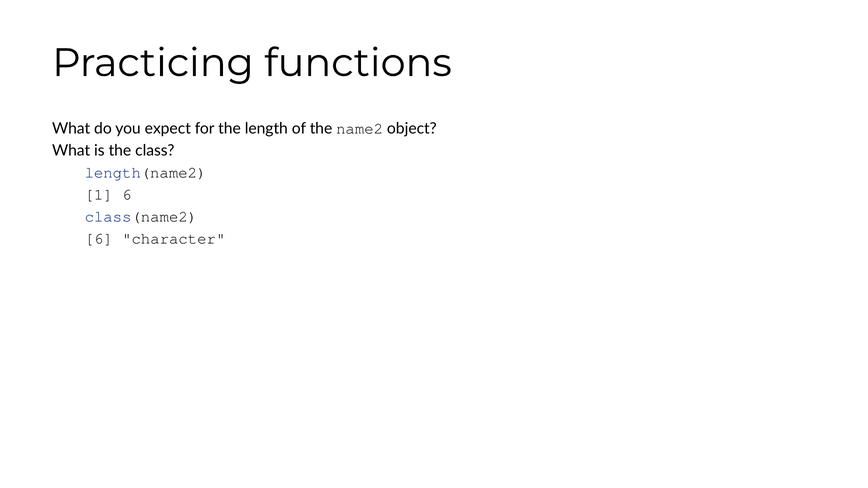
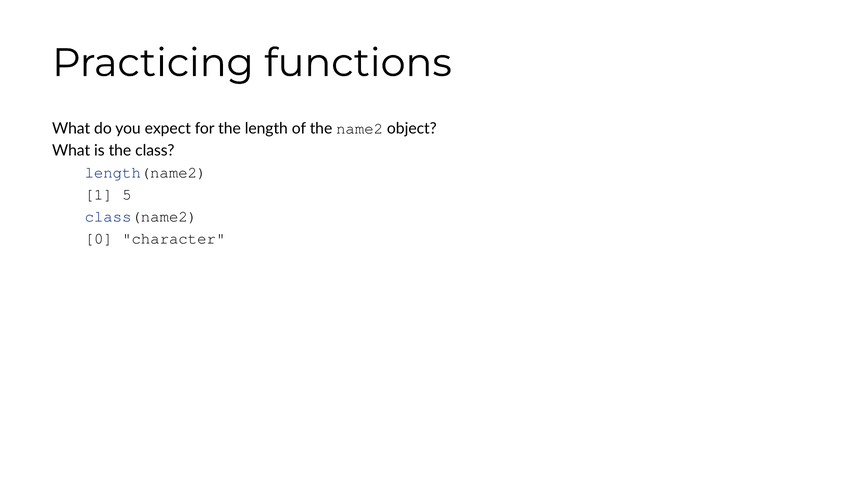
1 6: 6 -> 5 (127, 195)
6: 6 -> 0 (99, 239)
